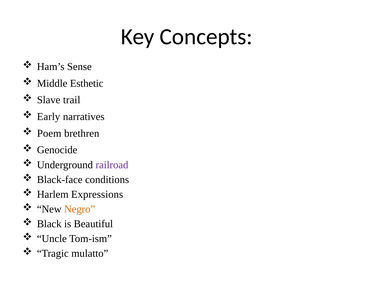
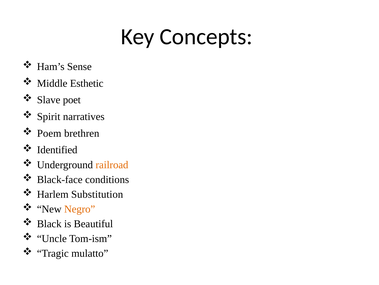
trail: trail -> poet (72, 100)
Early: Early -> Spirit (49, 116)
Genocide: Genocide -> Identified (57, 150)
railroad colour: purple -> orange (112, 164)
Expressions: Expressions -> Substitution (97, 194)
